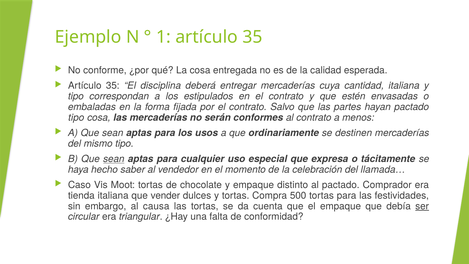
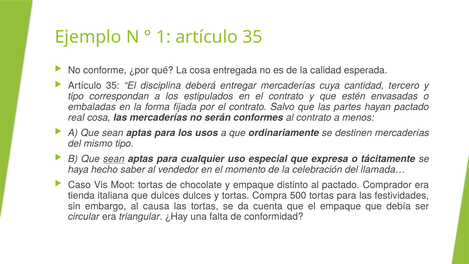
cantidad italiana: italiana -> tercero (404, 86)
tipo: tipo -> real (76, 117)
que vender: vender -> dulces (165, 195)
ser underline: present -> none (422, 206)
